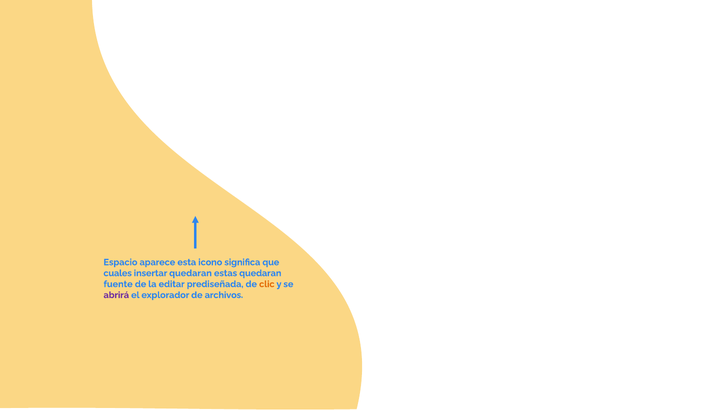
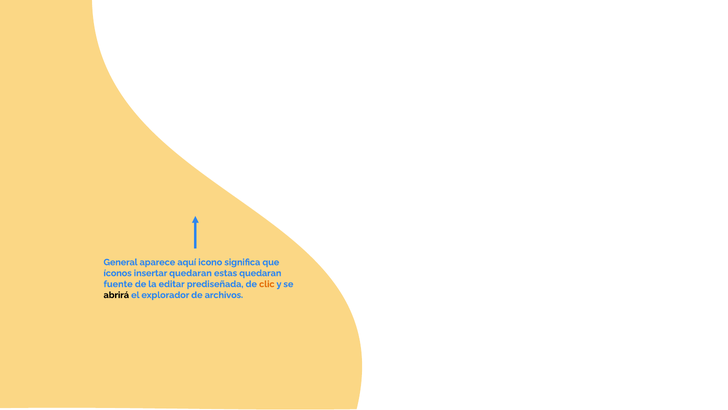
Espacio: Espacio -> General (121, 262)
esta: esta -> aquí (187, 262)
cuales: cuales -> íconos (118, 273)
abrirá colour: purple -> black (116, 295)
